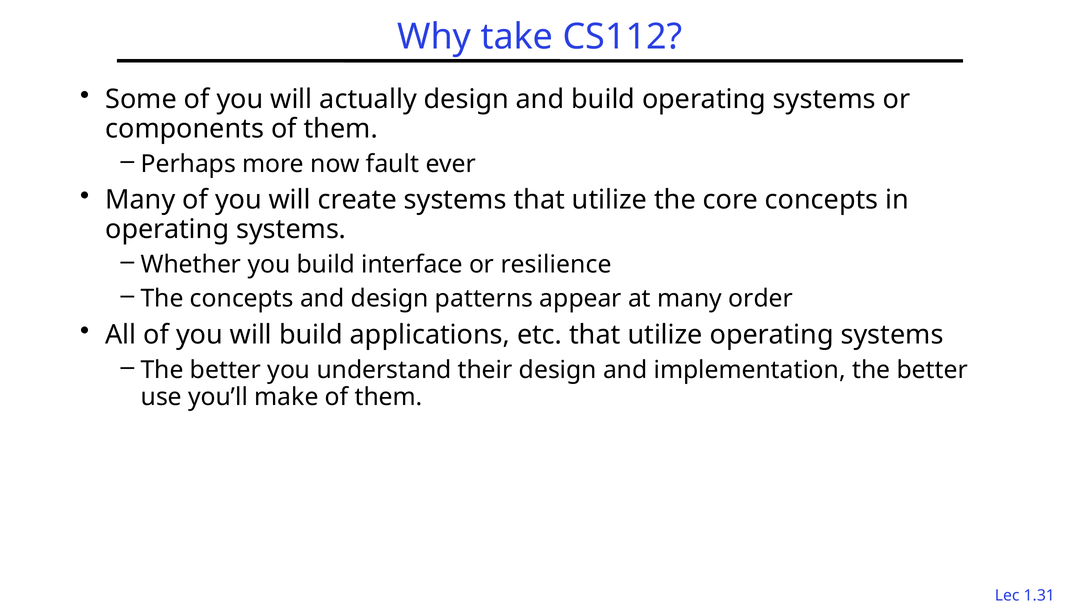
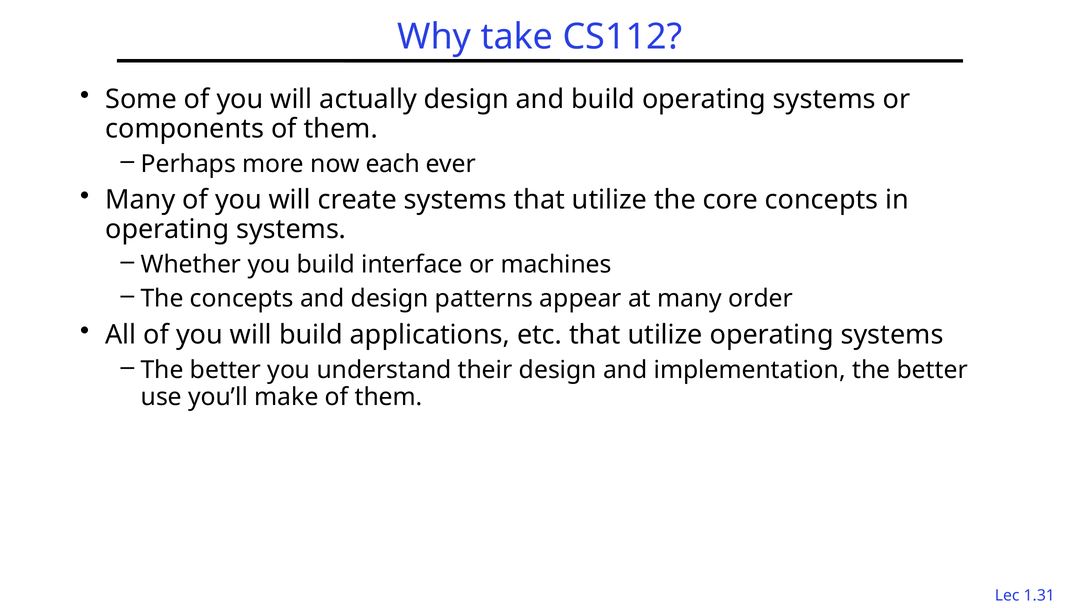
fault: fault -> each (393, 164)
resilience: resilience -> machines (556, 264)
